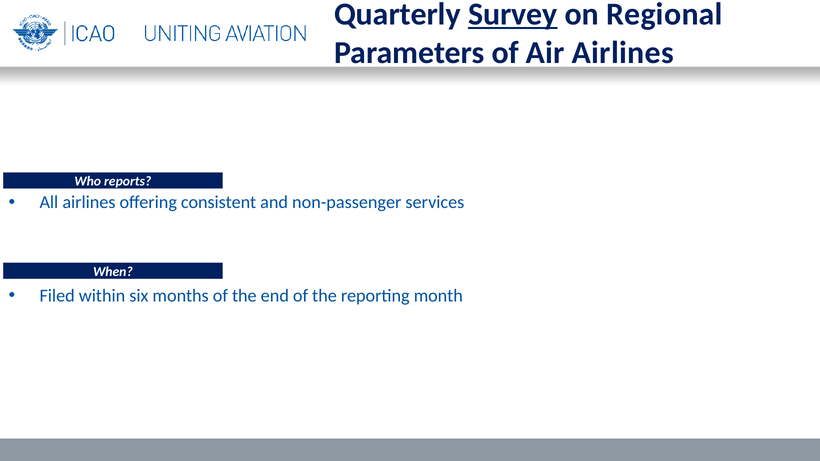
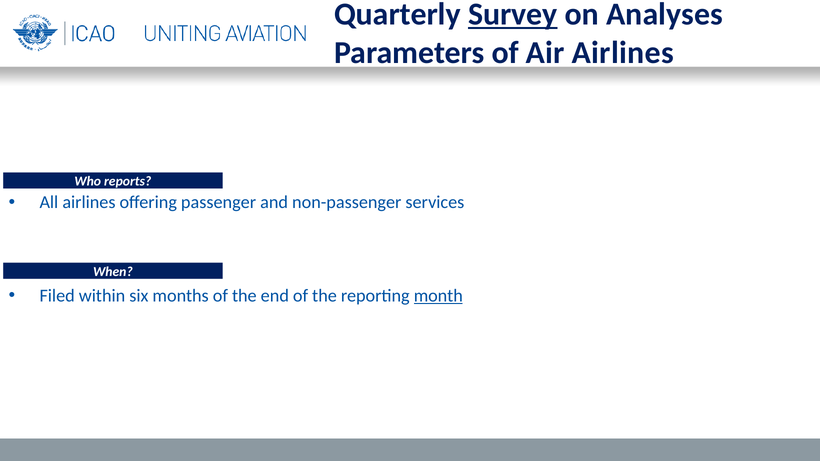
Regional: Regional -> Analyses (664, 14)
consistent: consistent -> passenger (219, 202)
month underline: none -> present (438, 296)
